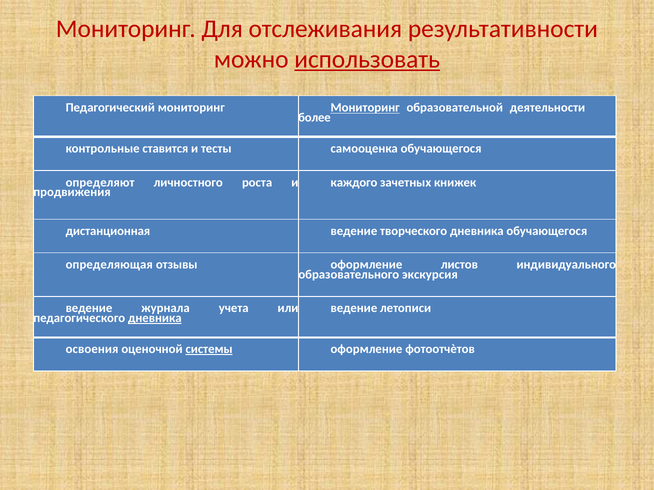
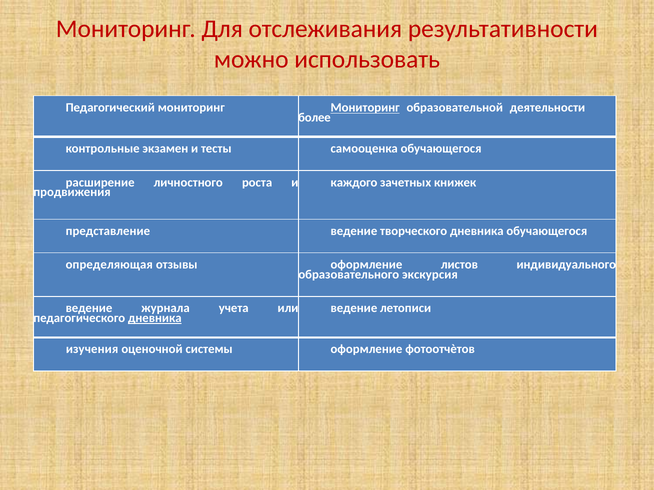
использовать underline: present -> none (367, 59)
ставится: ставится -> экзамен (165, 149)
определяют: определяют -> расширение (100, 183)
дистанционная: дистанционная -> представление (108, 231)
освоения: освоения -> изучения (92, 349)
системы underline: present -> none (209, 349)
